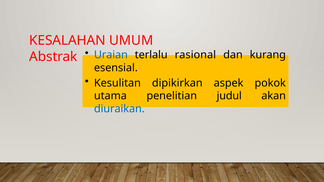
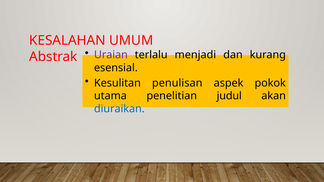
Uraian colour: blue -> purple (111, 55)
rasional: rasional -> menjadi (195, 55)
dipikirkan: dipikirkan -> penulisan (177, 83)
